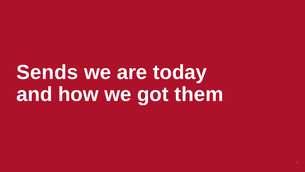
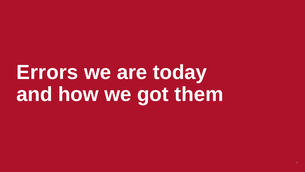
Sends: Sends -> Errors (47, 72)
